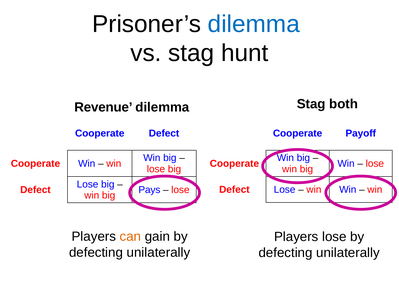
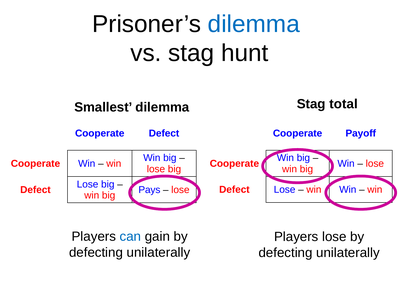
Revenue: Revenue -> Smallest (103, 107)
both: both -> total (344, 104)
can colour: orange -> blue (130, 237)
